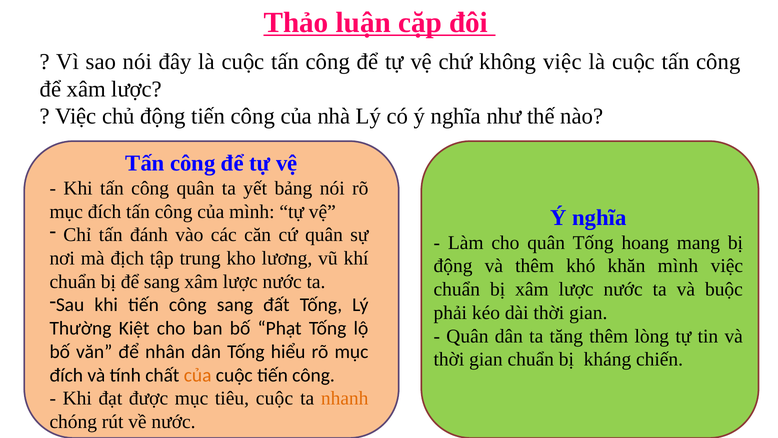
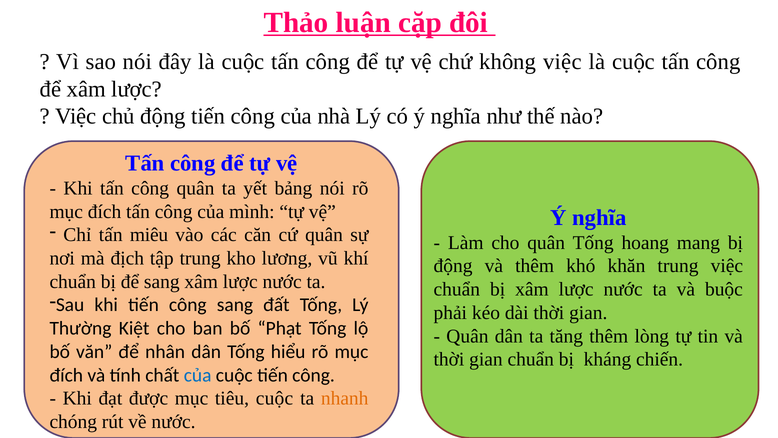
đánh: đánh -> miêu (149, 235)
khăn mình: mình -> trung (678, 266)
của colour: orange -> blue (198, 375)
